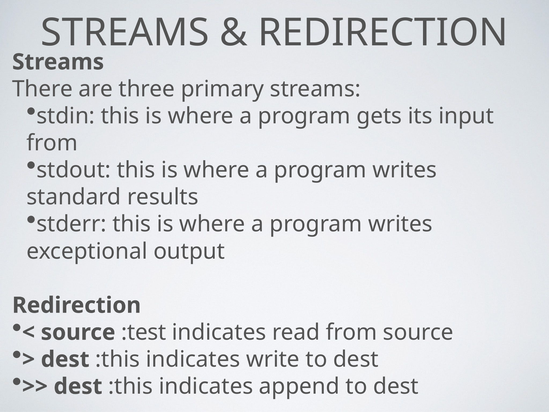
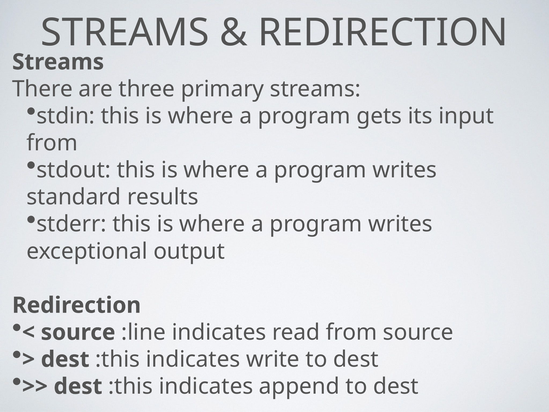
:test: :test -> :line (144, 332)
